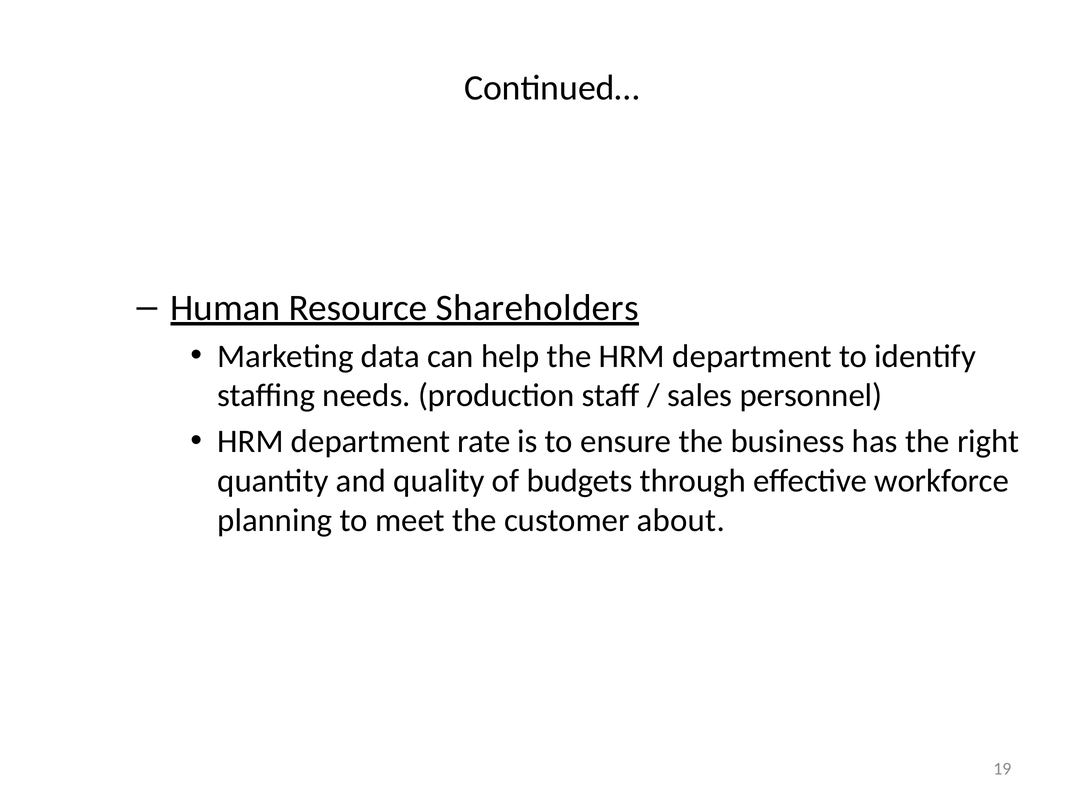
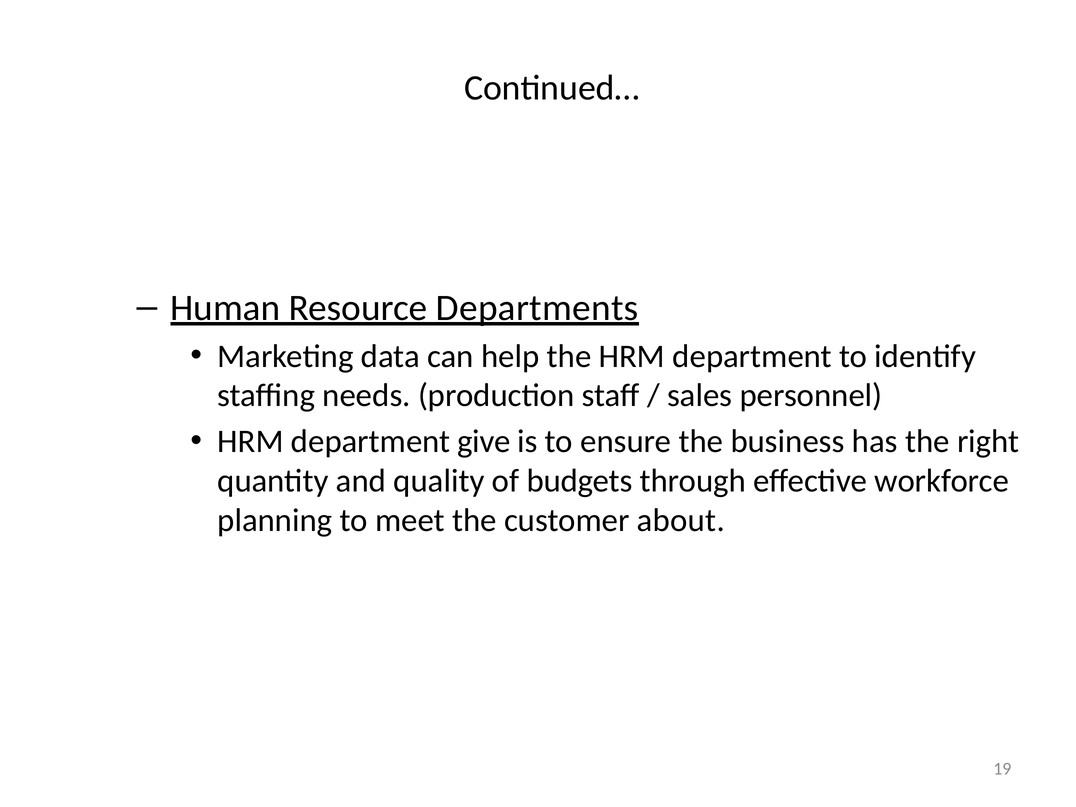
Shareholders: Shareholders -> Departments (537, 308)
rate: rate -> give (484, 442)
